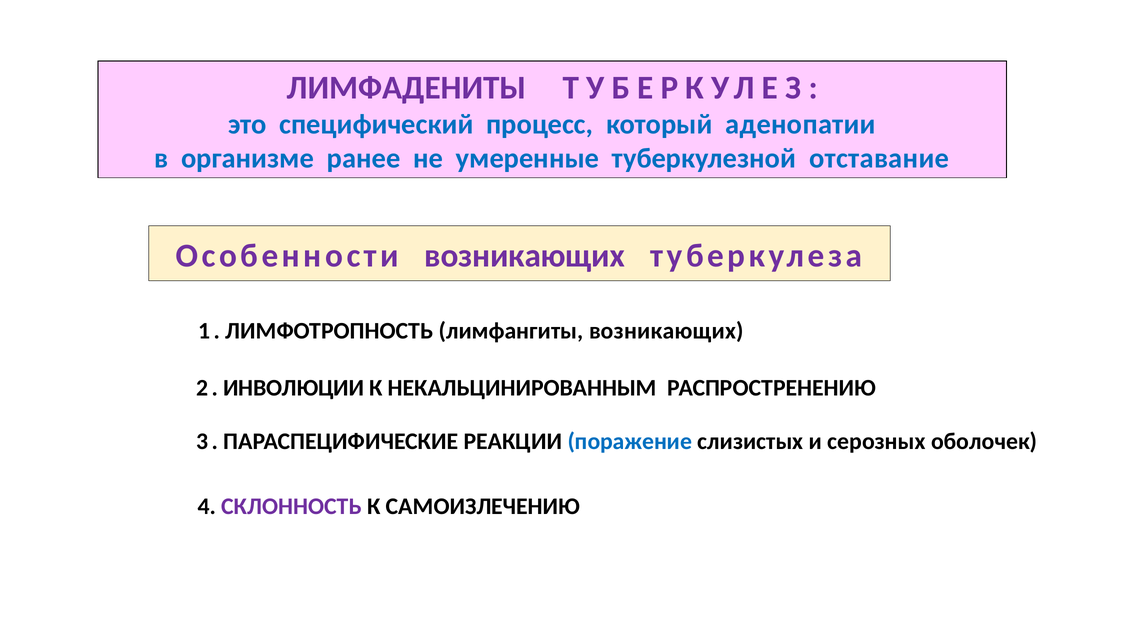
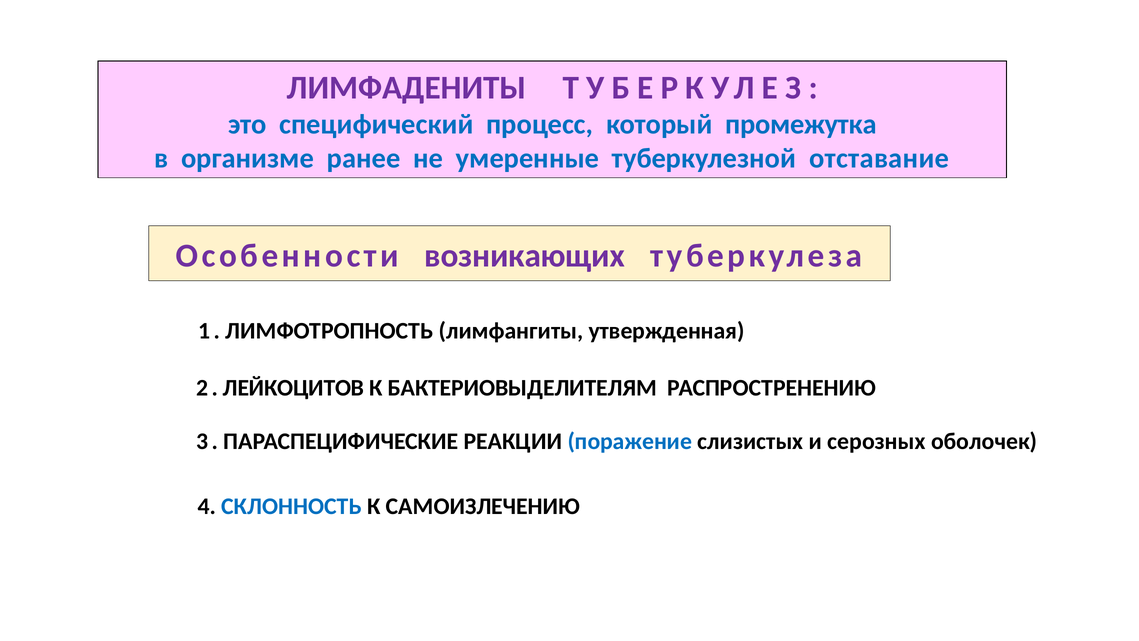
аденопатии: аденопатии -> промежутка (801, 124)
лимфангиты возникающих: возникающих -> утвержденная (667, 331)
ИНВОЛЮЦИИ: ИНВОЛЮЦИИ -> ЛЕЙКОЦИТОВ (294, 388)
НЕКАЛЬЦИНИРОВАННЫМ: НЕКАЛЬЦИНИРОВАННЫМ -> БАКТЕРИОВЫДЕЛИТЕЛЯМ (522, 388)
СКЛОННОСТЬ colour: purple -> blue (292, 506)
